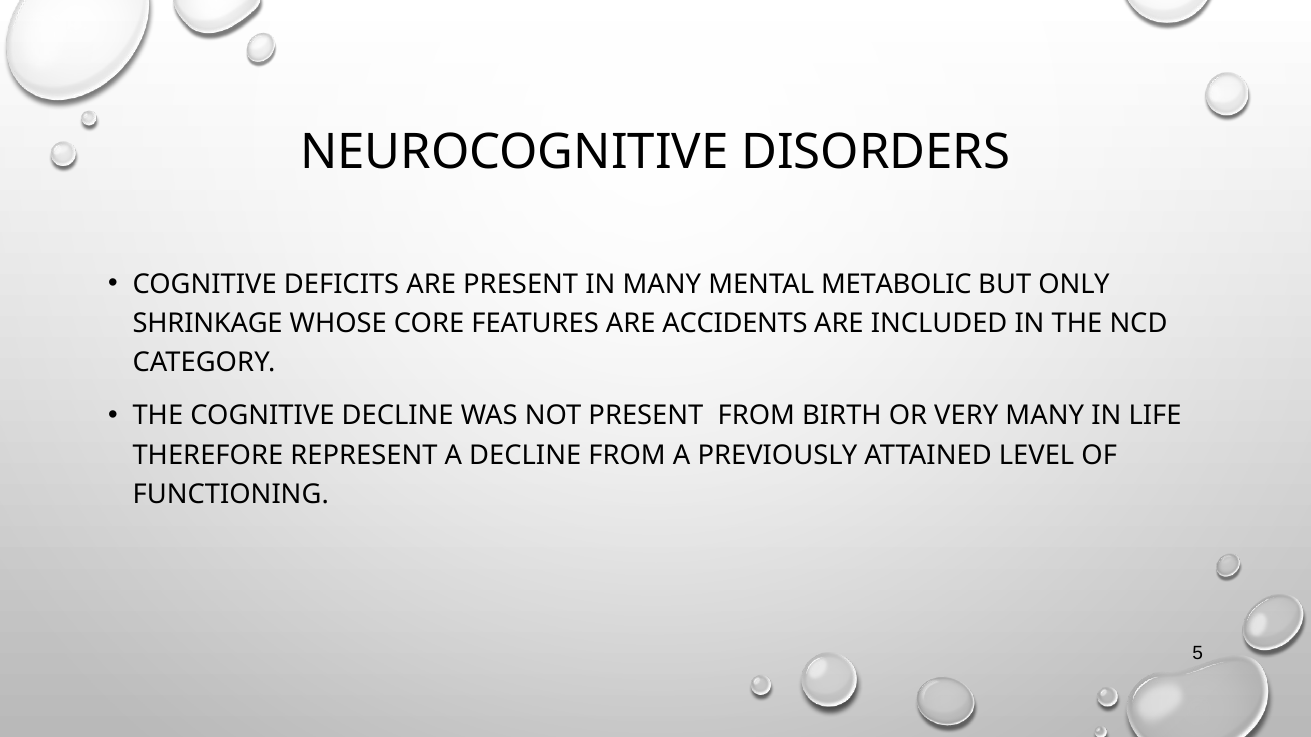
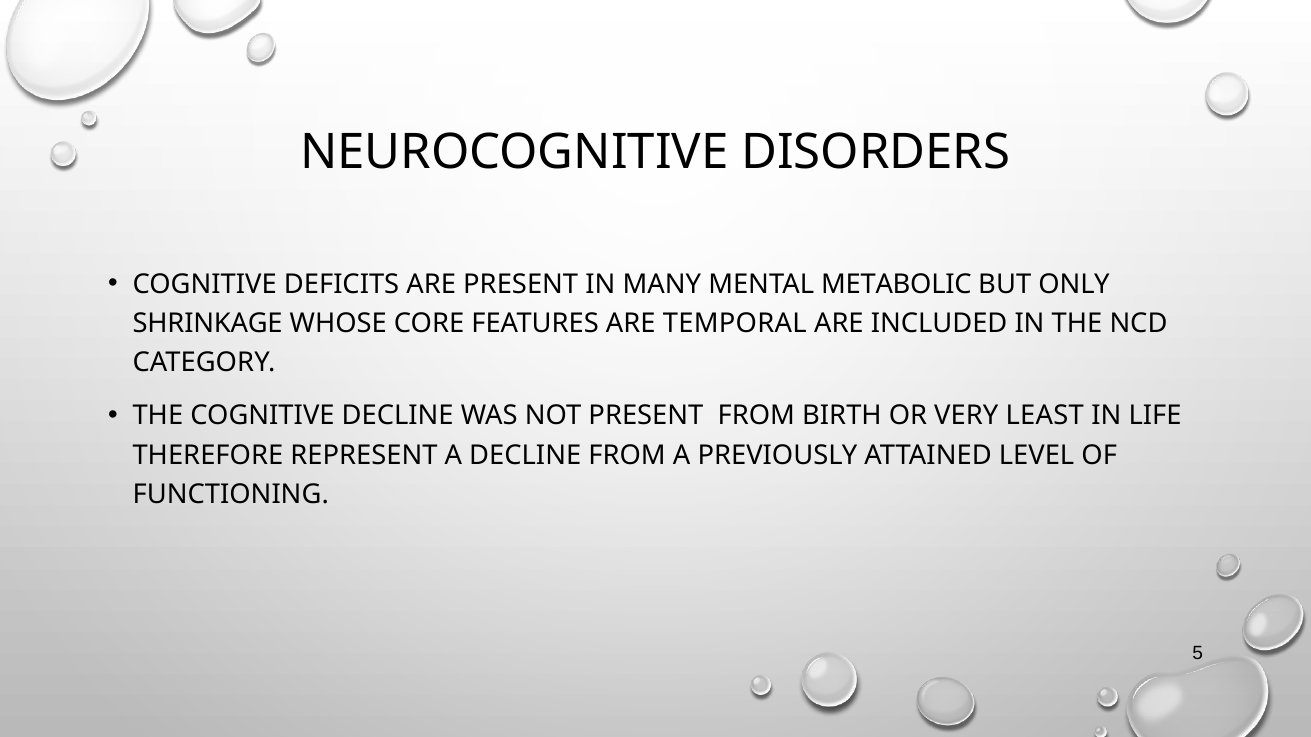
ACCIDENTS: ACCIDENTS -> TEMPORAL (735, 324)
VERY MANY: MANY -> LEAST (1045, 416)
